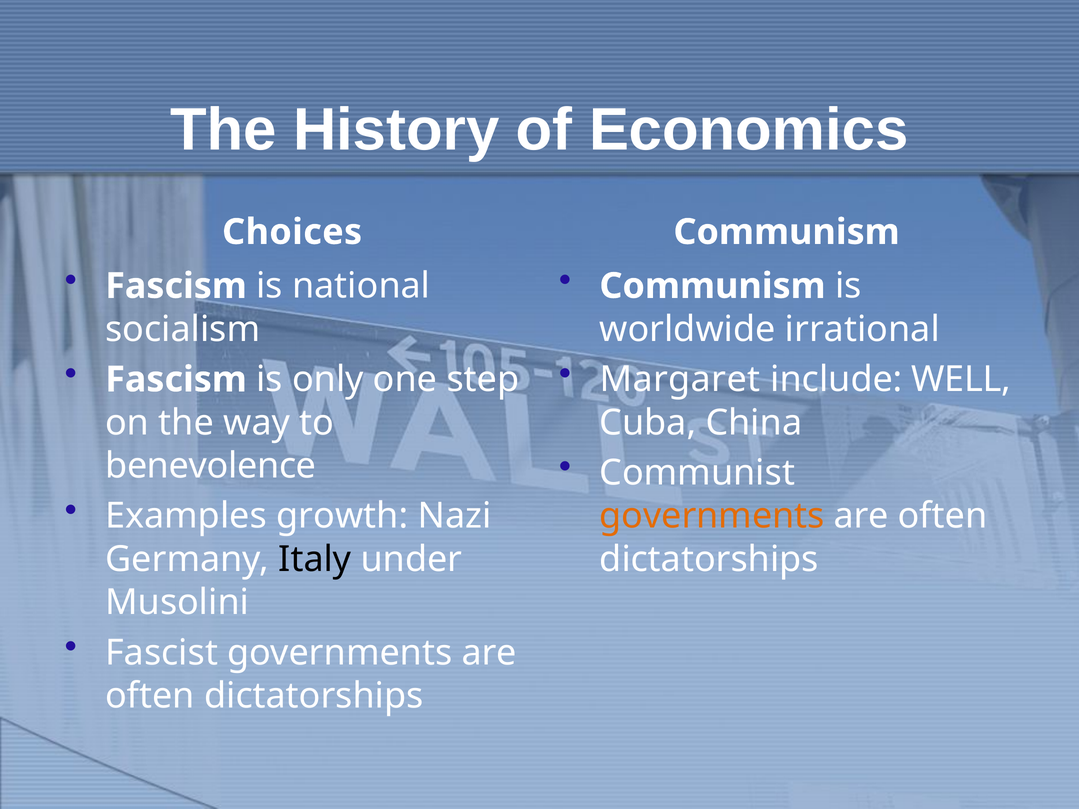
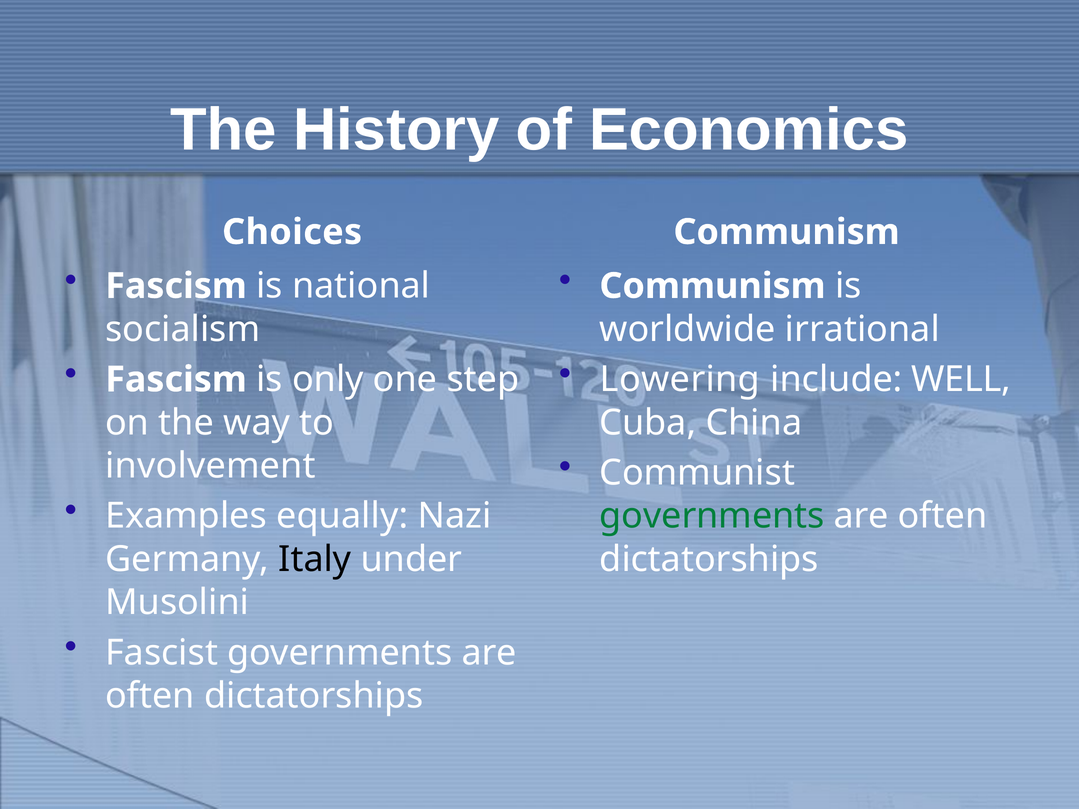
Margaret: Margaret -> Lowering (680, 380)
benevolence: benevolence -> involvement (210, 466)
growth: growth -> equally (342, 516)
governments colour: orange -> green (712, 516)
